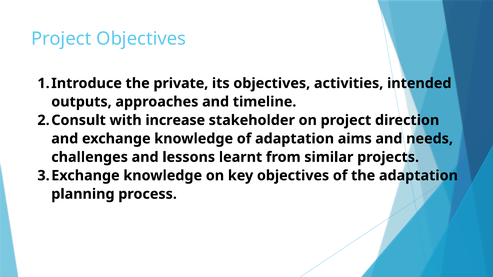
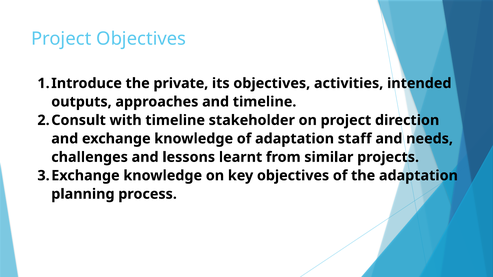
with increase: increase -> timeline (175, 120)
aims: aims -> staff (355, 139)
